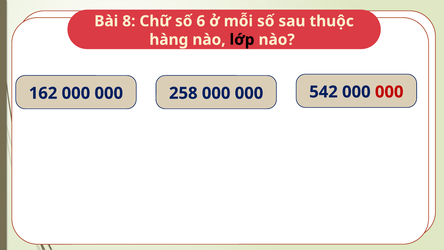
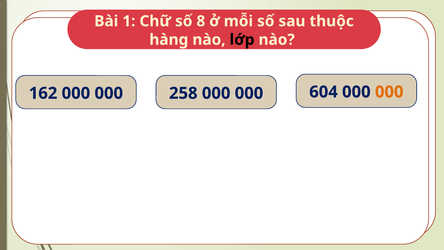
8: 8 -> 1 (129, 21)
6: 6 -> 8 (201, 21)
542: 542 -> 604 (324, 92)
000 colour: red -> orange (389, 92)
